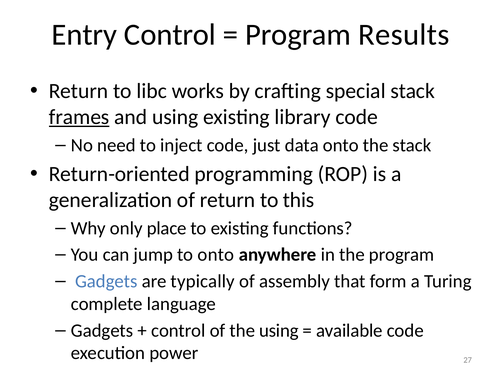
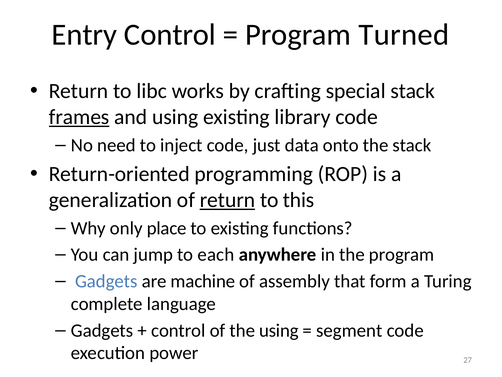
Results: Results -> Turned (404, 35)
return underline: none -> present (228, 200)
to onto: onto -> each (216, 254)
typically: typically -> machine (203, 281)
available: available -> segment (349, 330)
